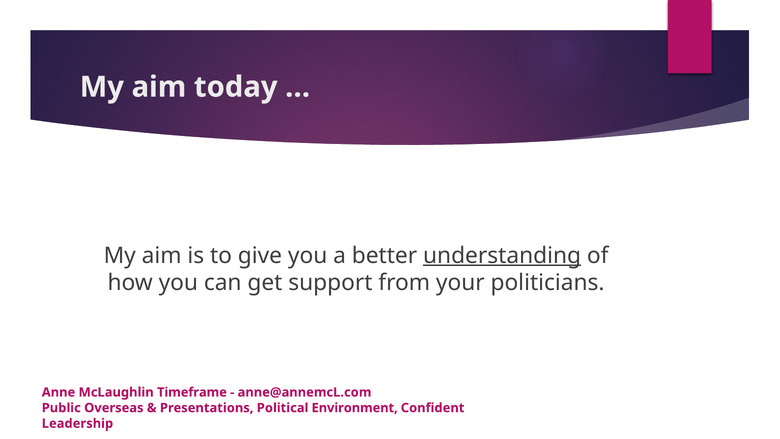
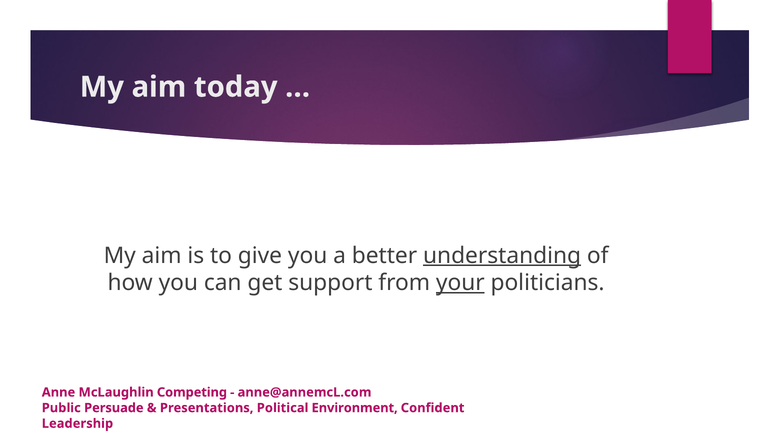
your underline: none -> present (460, 283)
Timeframe: Timeframe -> Competing (192, 392)
Overseas: Overseas -> Persuade (114, 408)
